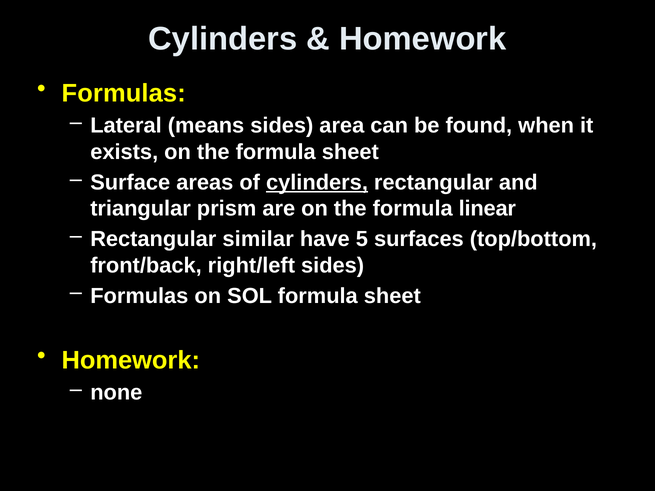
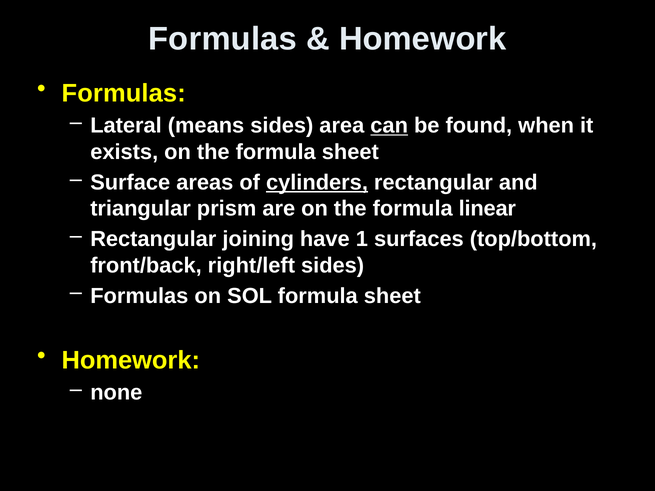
Cylinders: Cylinders -> Formulas (223, 39)
can underline: none -> present (389, 126)
similar: similar -> joining (258, 239)
5: 5 -> 1 (362, 239)
